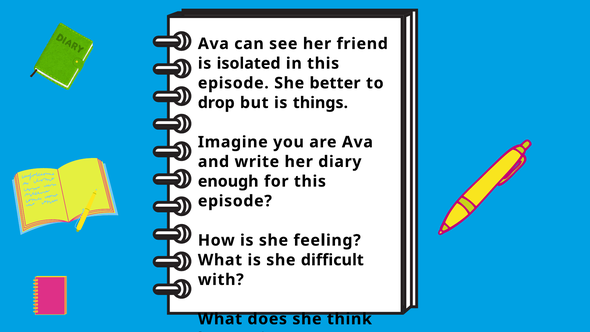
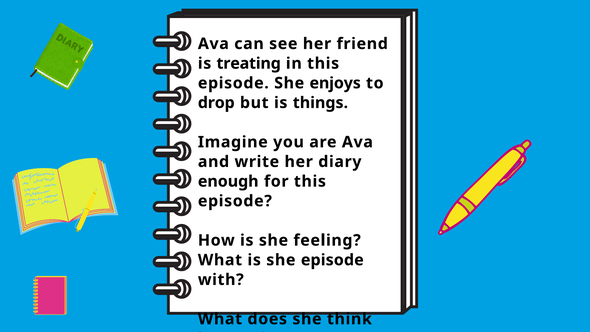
isolated: isolated -> treating (249, 63)
better: better -> enjoys (335, 83)
she difficult: difficult -> episode (332, 260)
